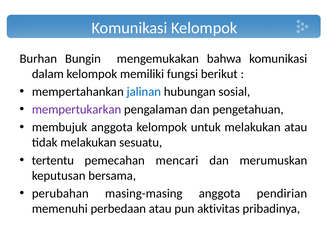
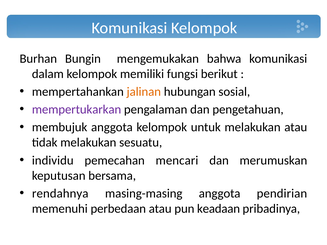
jalinan colour: blue -> orange (144, 92)
tertentu: tertentu -> individu (53, 160)
perubahan: perubahan -> rendahnya (60, 194)
aktivitas: aktivitas -> keadaan (219, 209)
